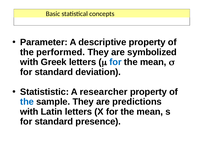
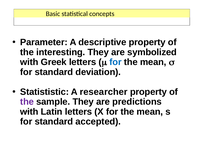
performed: performed -> interesting (61, 52)
the colour: blue -> purple (27, 102)
presence: presence -> accepted (98, 122)
